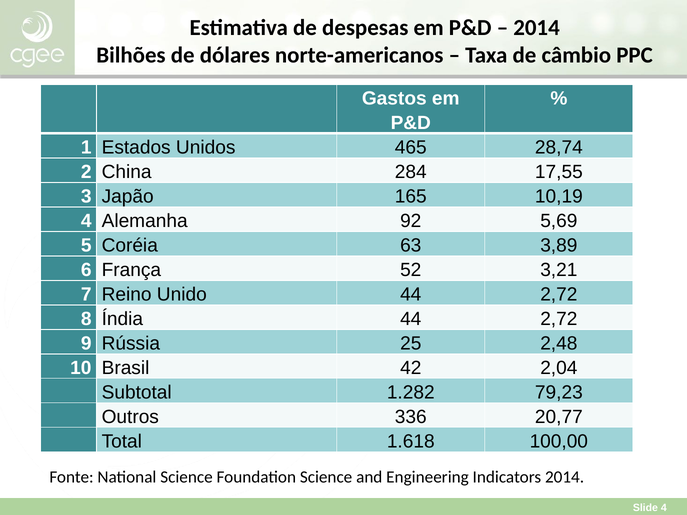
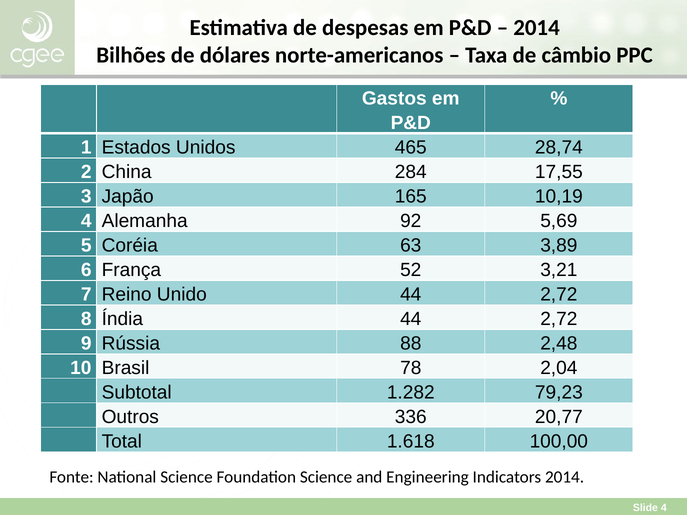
25: 25 -> 88 (411, 344)
42: 42 -> 78 (411, 368)
